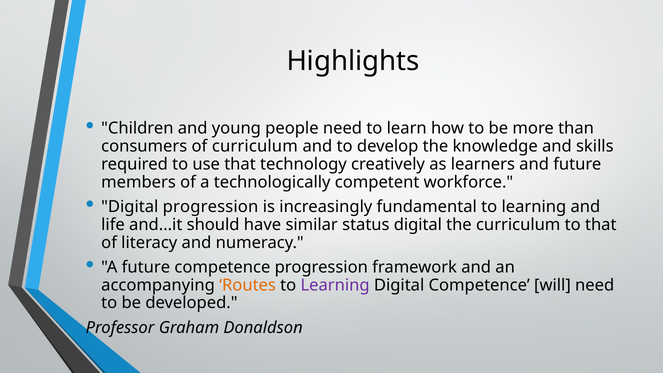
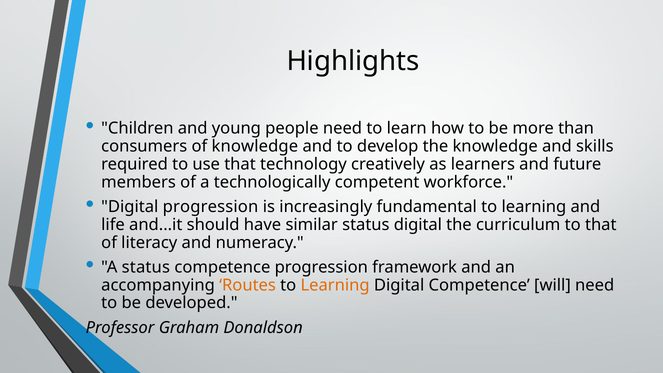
of curriculum: curriculum -> knowledge (255, 146)
A future: future -> status (146, 267)
Learning colour: purple -> orange (335, 285)
